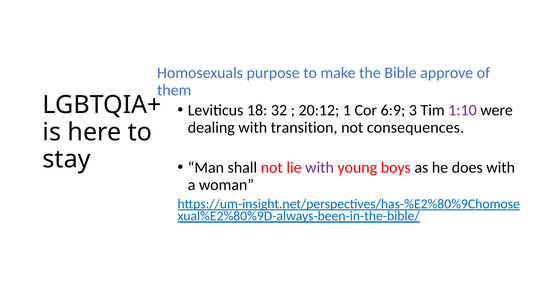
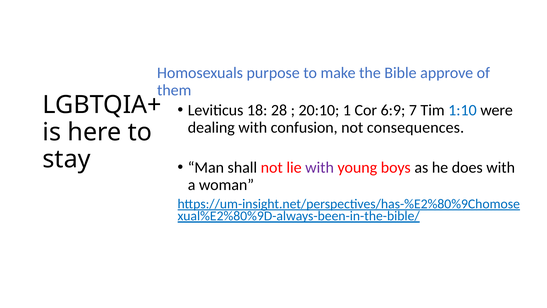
32: 32 -> 28 (279, 110)
20:12: 20:12 -> 20:10 (319, 110)
3: 3 -> 7 (413, 110)
1:10 colour: purple -> blue (462, 110)
transition: transition -> confusion (304, 127)
